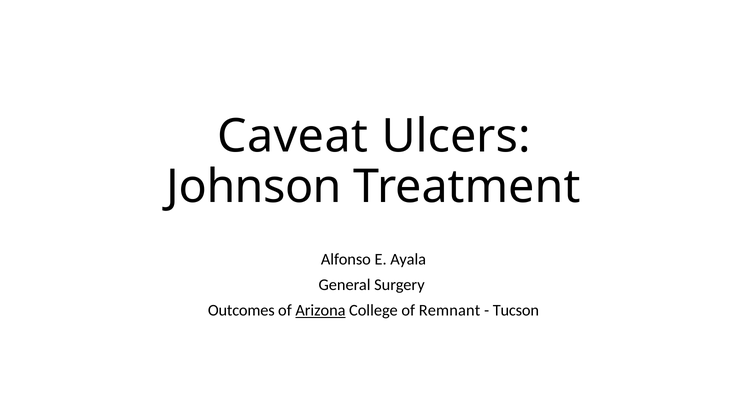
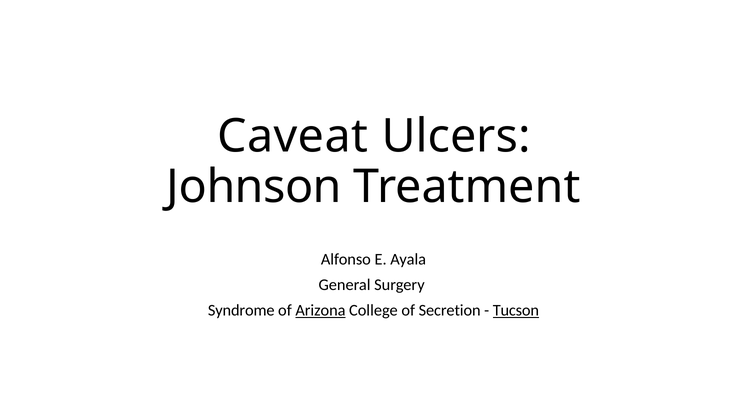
Outcomes: Outcomes -> Syndrome (241, 310)
Remnant: Remnant -> Secretion (450, 310)
Tucson underline: none -> present (516, 310)
